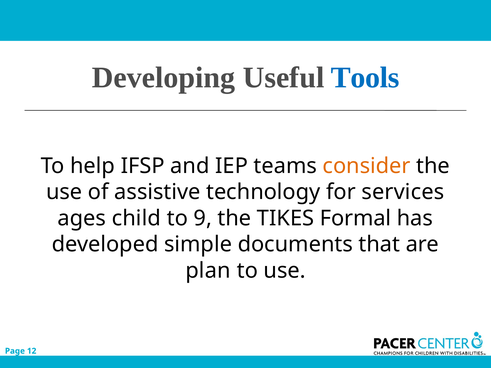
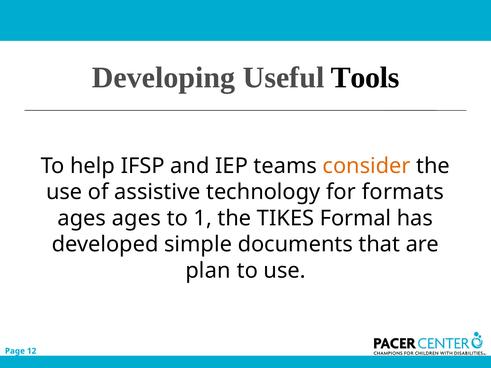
Tools colour: blue -> black (365, 78)
services: services -> formats (403, 192)
ages child: child -> ages (136, 218)
9: 9 -> 1 (203, 218)
